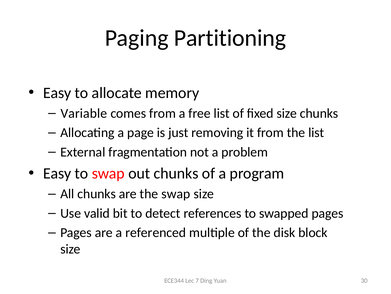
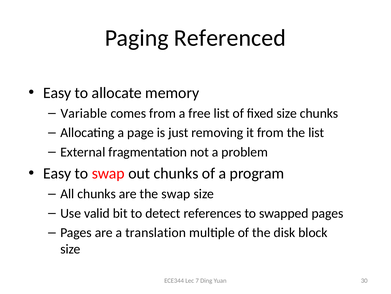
Partitioning: Partitioning -> Referenced (230, 38)
referenced: referenced -> translation (156, 232)
